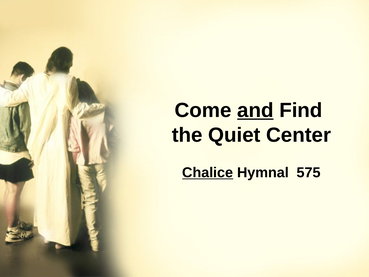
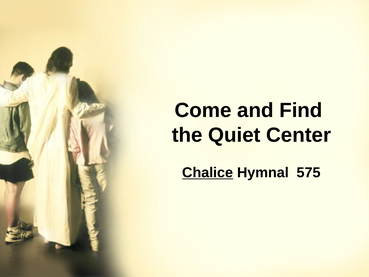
and underline: present -> none (255, 110)
